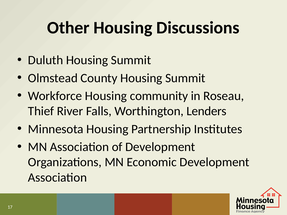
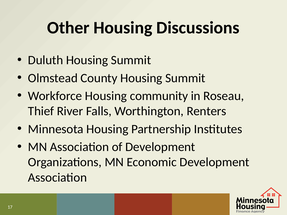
Lenders: Lenders -> Renters (206, 111)
